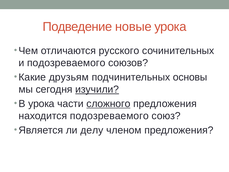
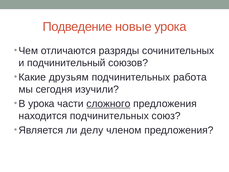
русского: русского -> разряды (119, 51)
и подозреваемого: подозреваемого -> подчинительный (66, 63)
основы: основы -> работа (190, 77)
изучили underline: present -> none (97, 89)
находится подозреваемого: подозреваемого -> подчинительных (109, 116)
